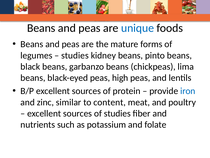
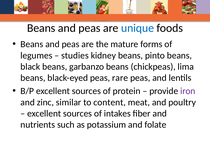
high: high -> rare (120, 78)
iron colour: blue -> purple (188, 91)
of studies: studies -> intakes (117, 113)
